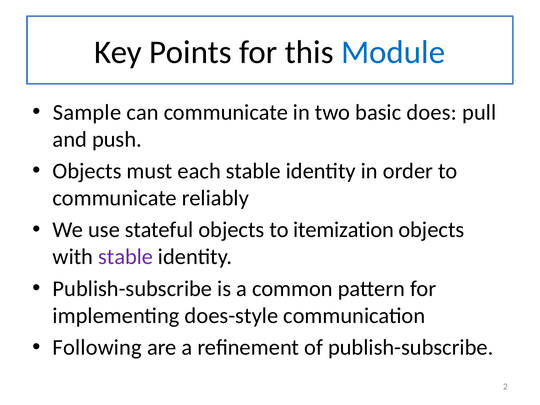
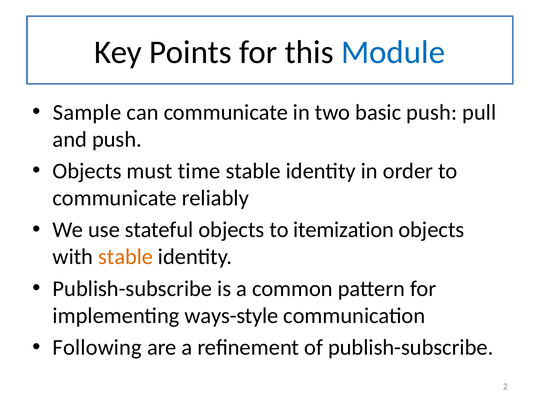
basic does: does -> push (432, 112)
each: each -> time (199, 171)
stable colour: purple -> orange (126, 257)
does-style: does-style -> ways-style (232, 316)
